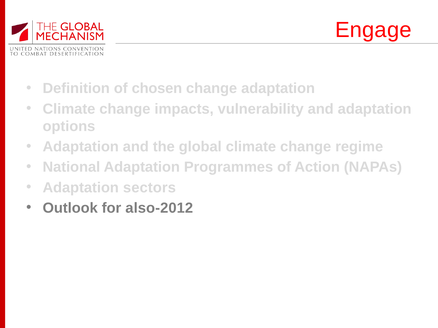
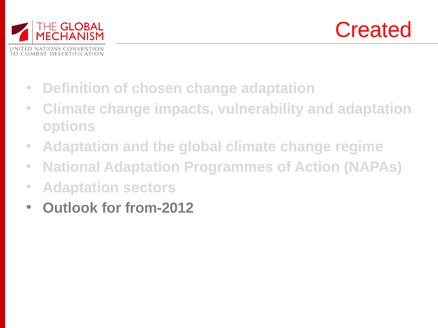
Engage: Engage -> Created (374, 30)
also-2012: also-2012 -> from-2012 (159, 208)
